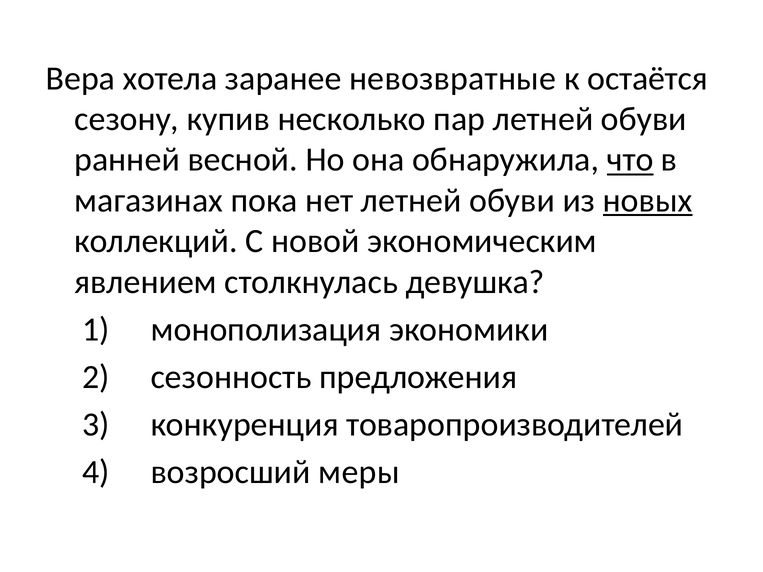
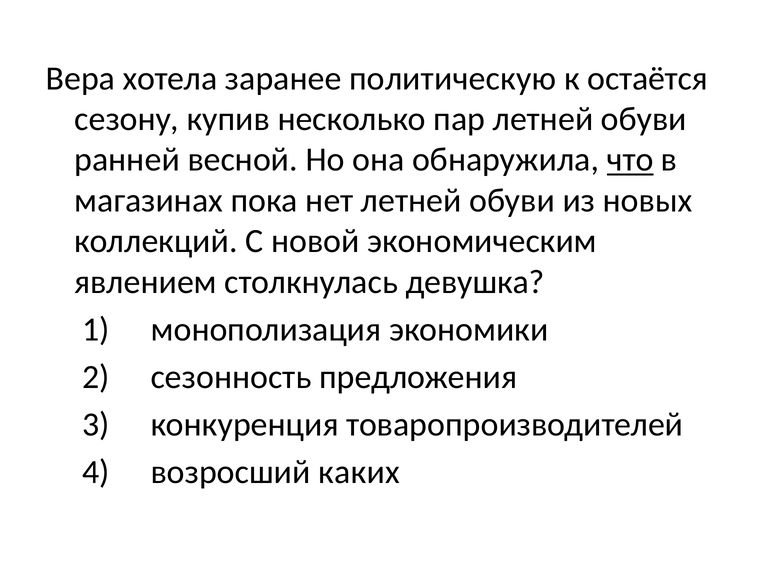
невозвратные: невозвратные -> политическую (453, 78)
новых underline: present -> none (648, 201)
меры: меры -> каких (359, 472)
